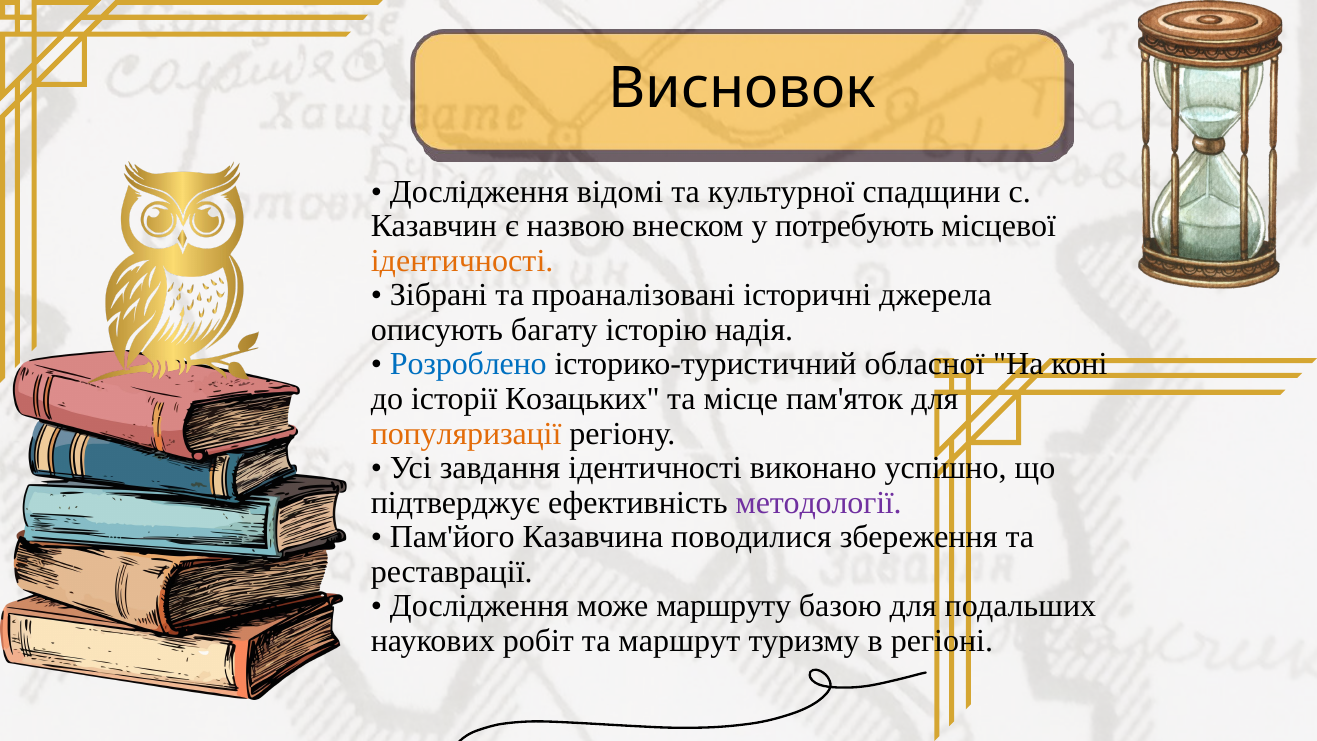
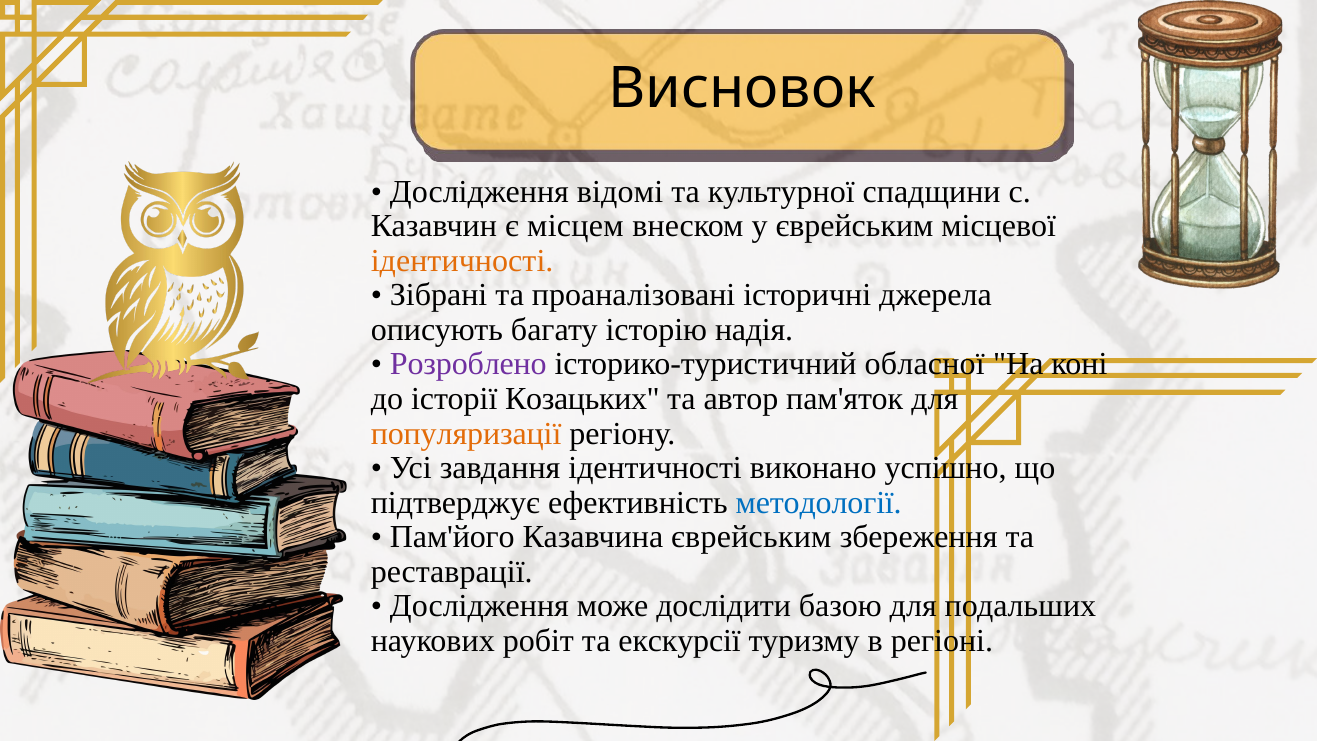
назвою: назвою -> місцем (575, 226)
у потребують: потребують -> єврейським (854, 226)
Розроблено colour: blue -> purple (468, 364)
місце: місце -> автор (741, 399)
методології colour: purple -> blue (819, 502)
Казавчина поводилися: поводилися -> єврейським (751, 537)
маршруту: маршруту -> дослідити (724, 606)
маршрут: маршрут -> екскурсії (680, 641)
